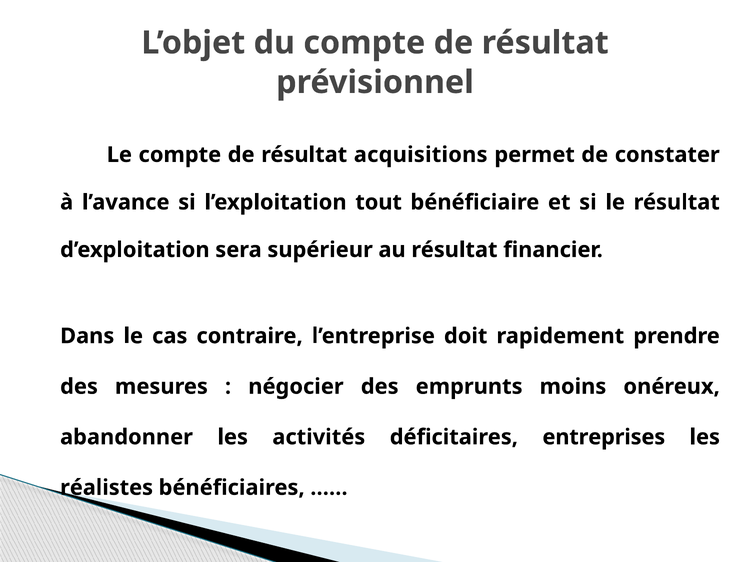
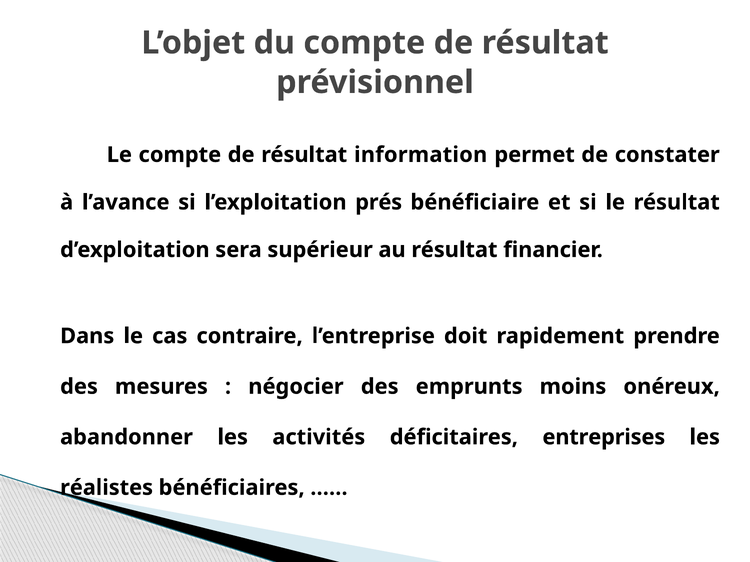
acquisitions: acquisitions -> information (421, 155)
tout: tout -> prés (379, 202)
